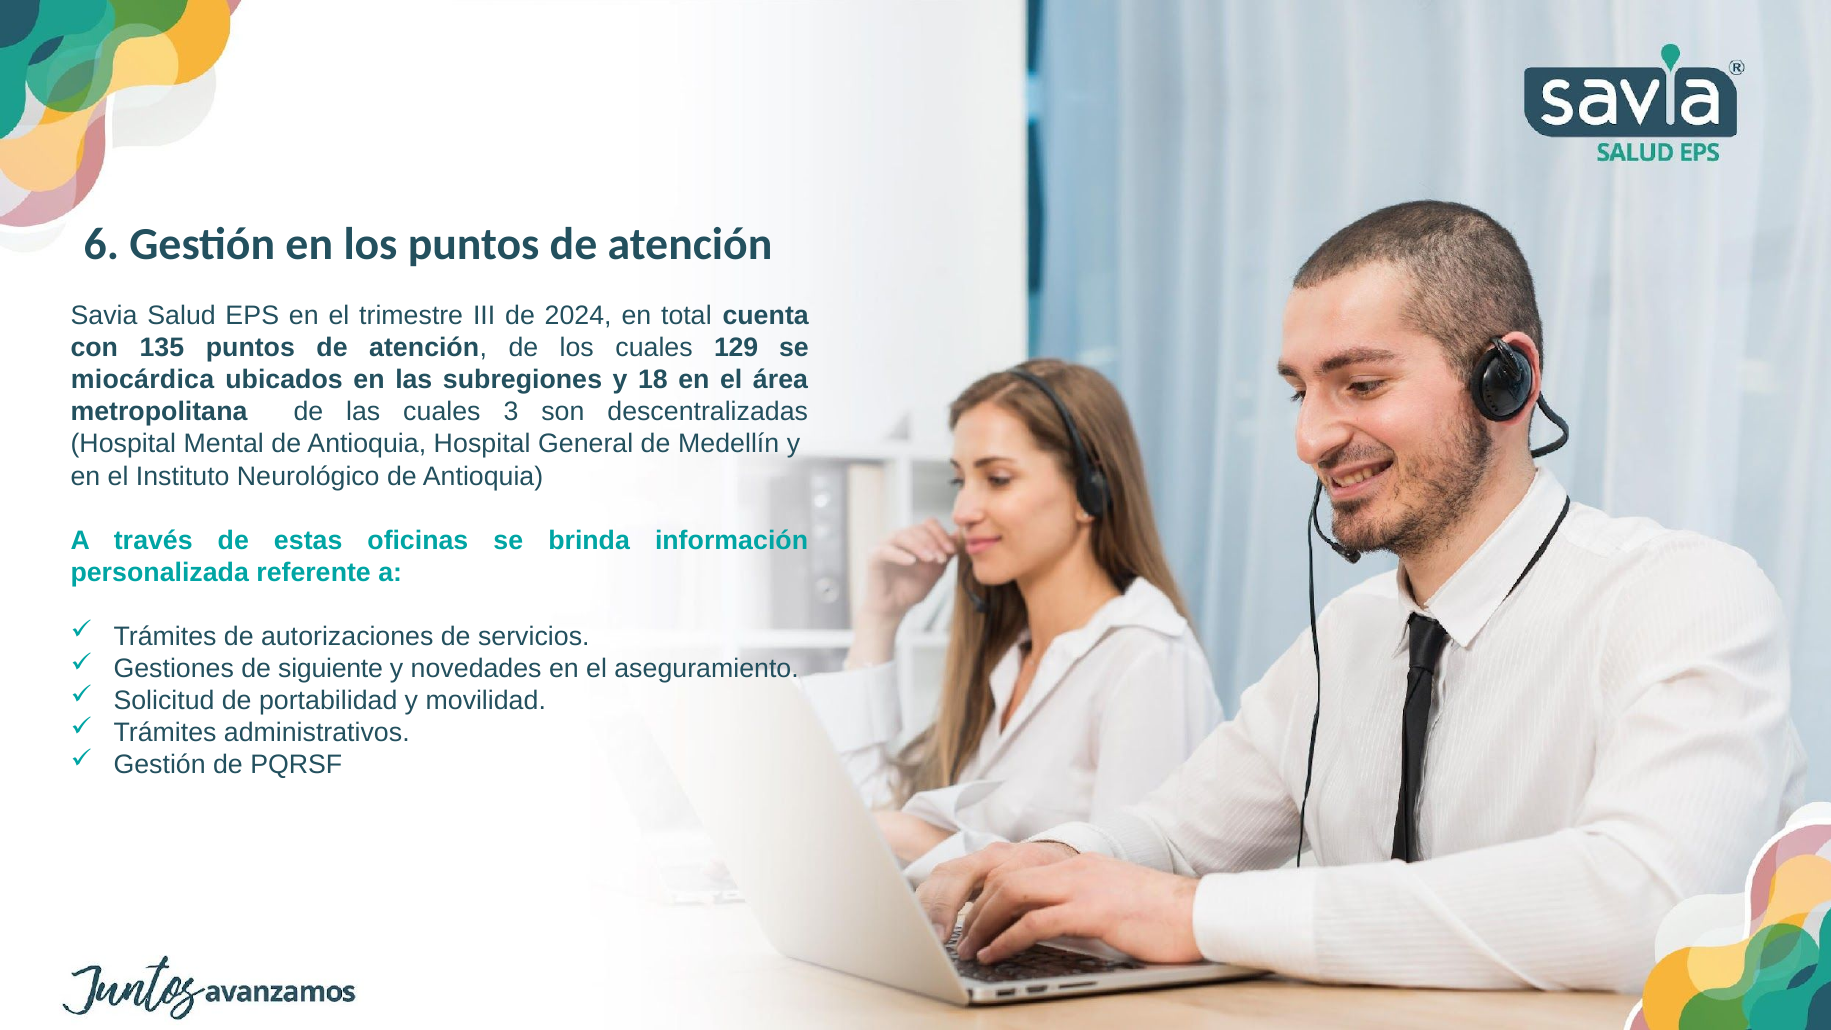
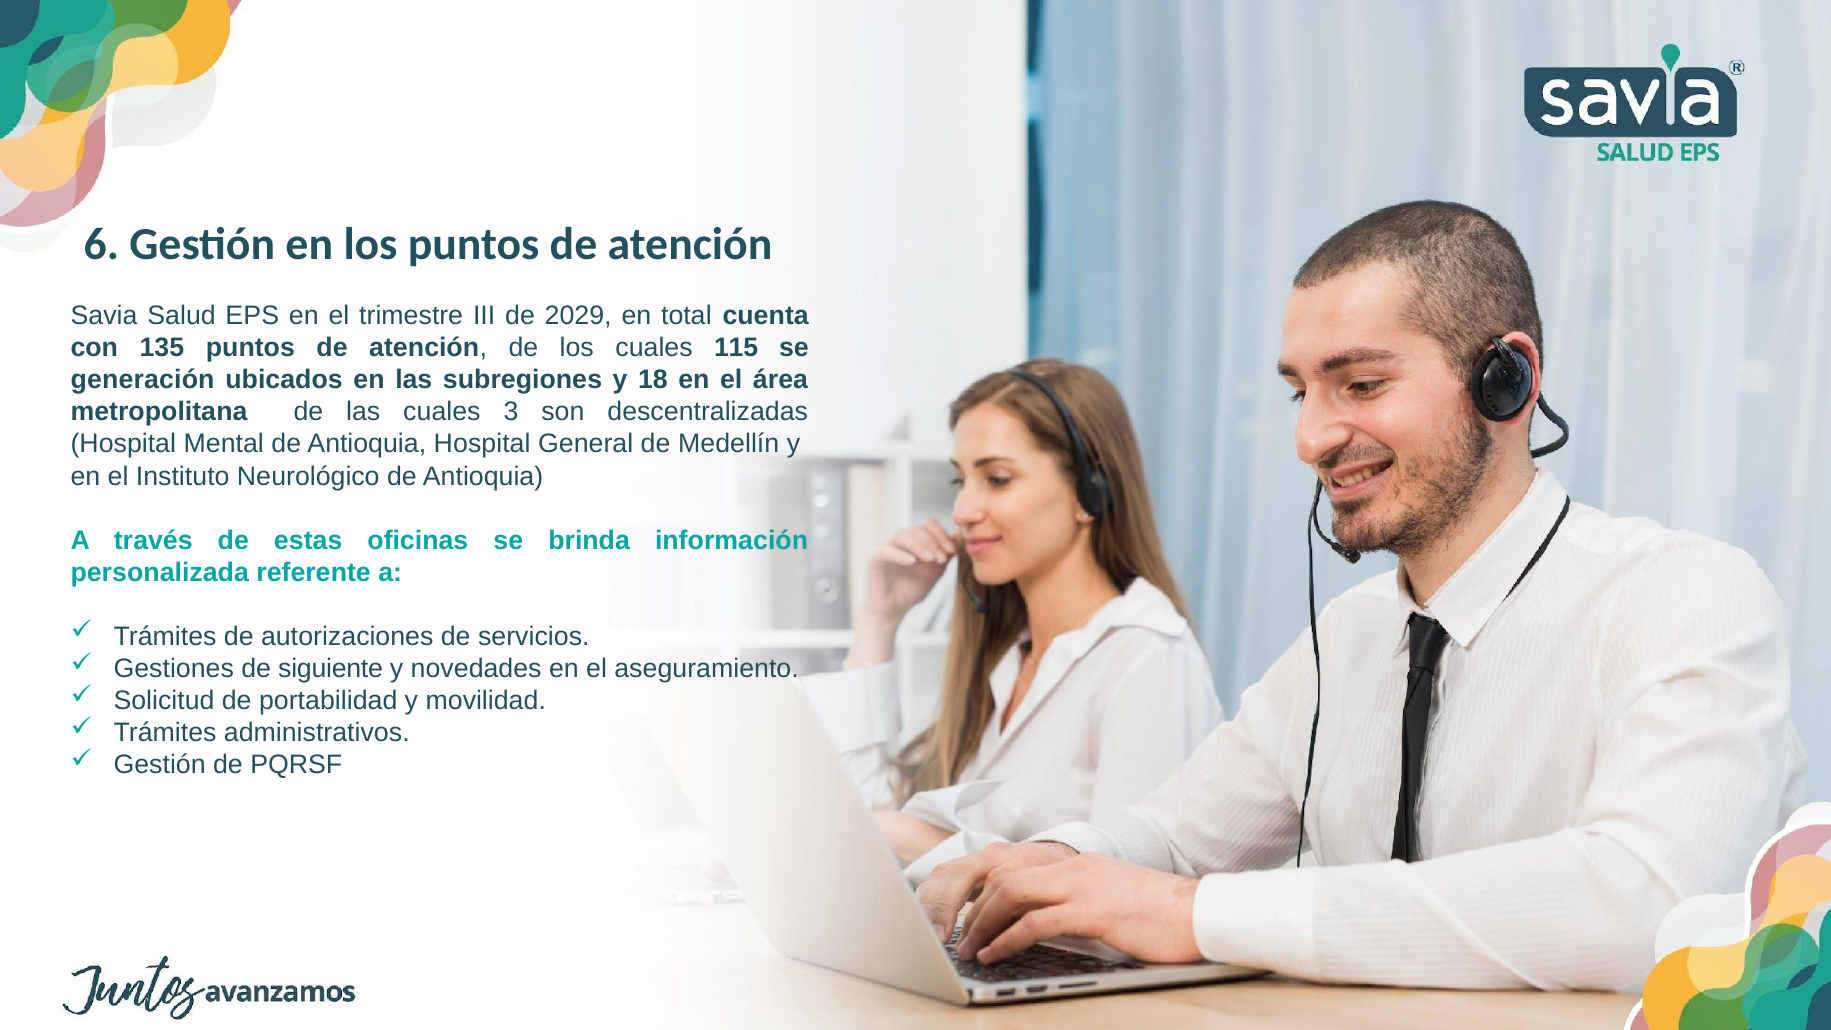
2024: 2024 -> 2029 (578, 316)
129: 129 -> 115 (736, 348)
miocárdica: miocárdica -> generación (143, 380)
